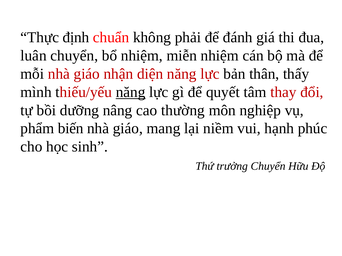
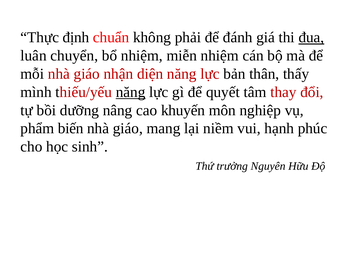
đua underline: none -> present (311, 38)
thường: thường -> khuyến (183, 110)
trưởng Chuyển: Chuyển -> Nguyên (268, 166)
